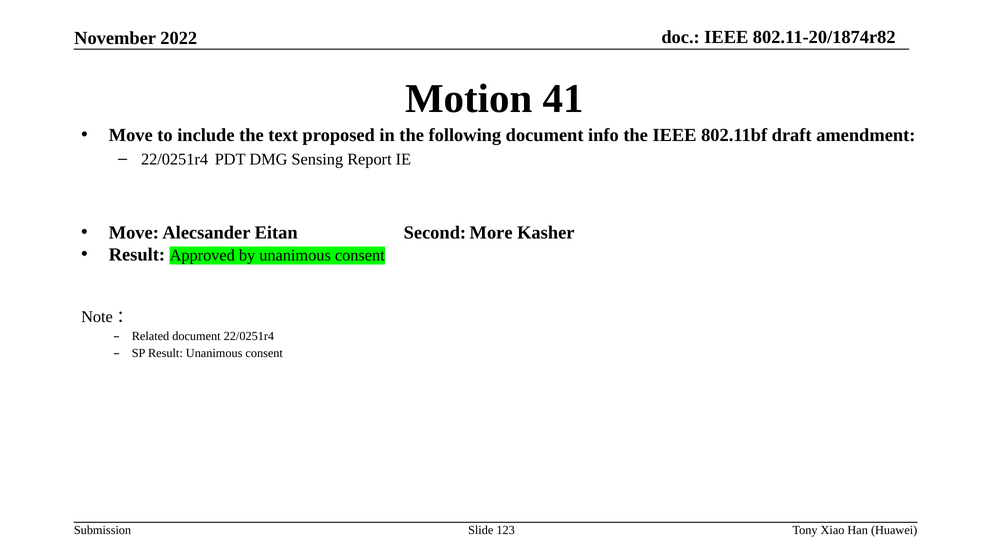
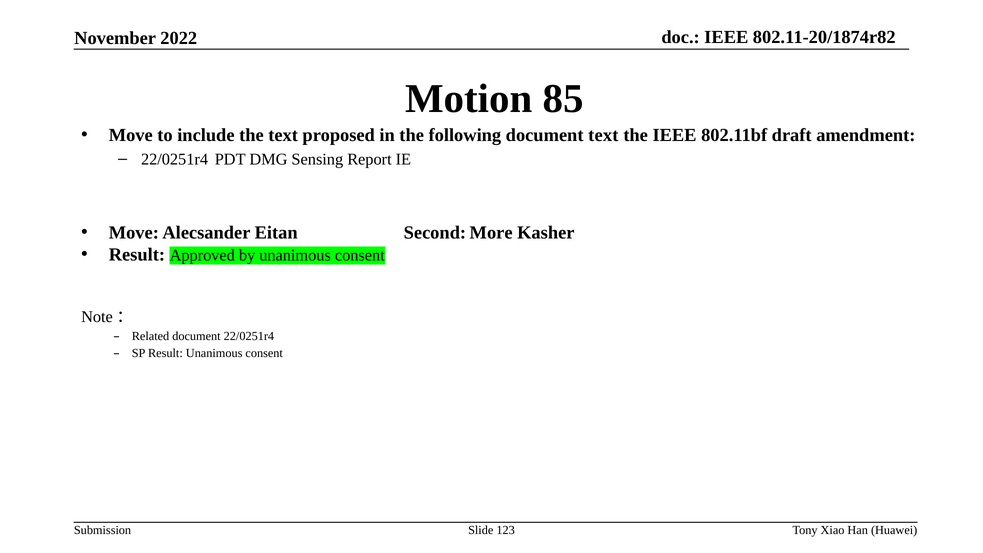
41: 41 -> 85 (563, 99)
document info: info -> text (603, 135)
